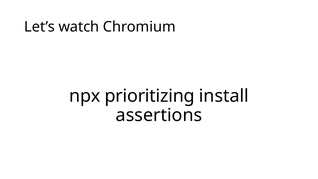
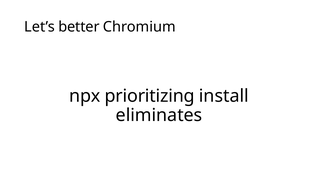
watch: watch -> better (79, 27)
assertions: assertions -> eliminates (159, 115)
